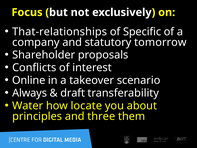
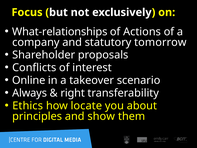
That-relationships: That-relationships -> What-relationships (60, 32)
Specific: Specific -> Actions (142, 32)
draft: draft -> right (73, 93)
Water: Water -> Ethics (28, 106)
three: three -> show (101, 116)
